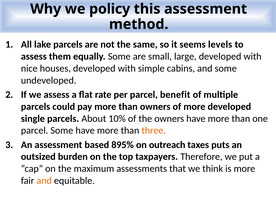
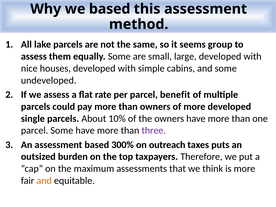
we policy: policy -> based (110, 9)
levels: levels -> group (220, 45)
three colour: orange -> purple (154, 130)
895%: 895% -> 300% (123, 145)
